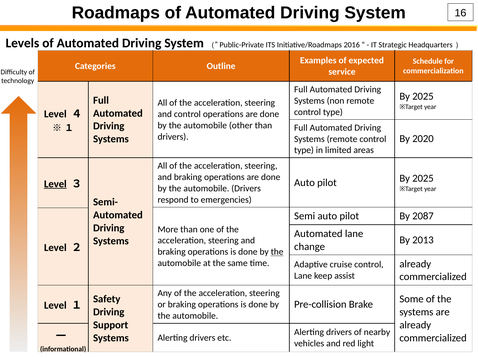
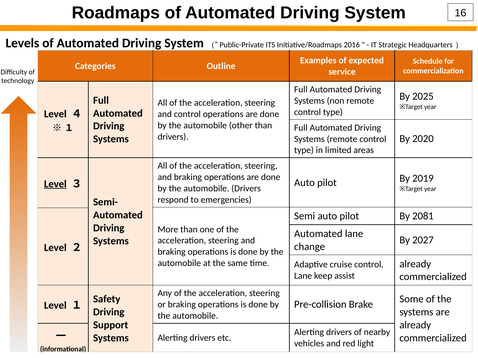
pilot By 2025: 2025 -> 2019 (423, 179)
2087: 2087 -> 2081 (423, 216)
2013: 2013 -> 2027 (423, 240)
the underline: present -> none (277, 252)
